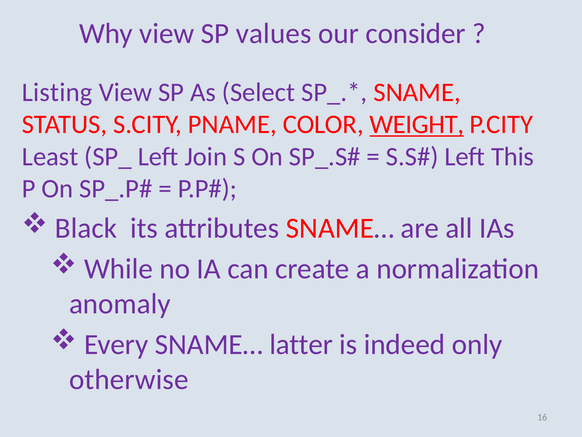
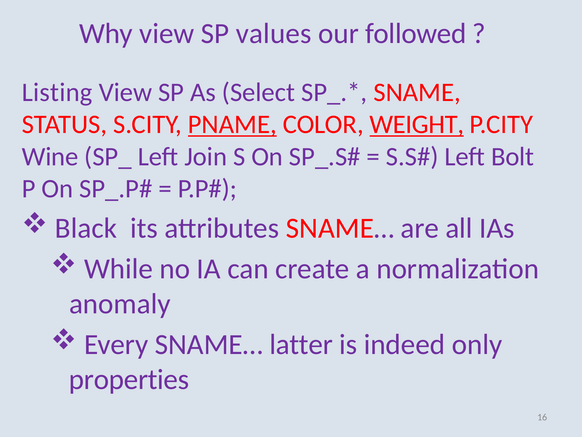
consider: consider -> followed (416, 34)
PNAME underline: none -> present (232, 124)
Least: Least -> Wine (50, 156)
This: This -> Bolt (513, 156)
otherwise: otherwise -> properties (129, 379)
